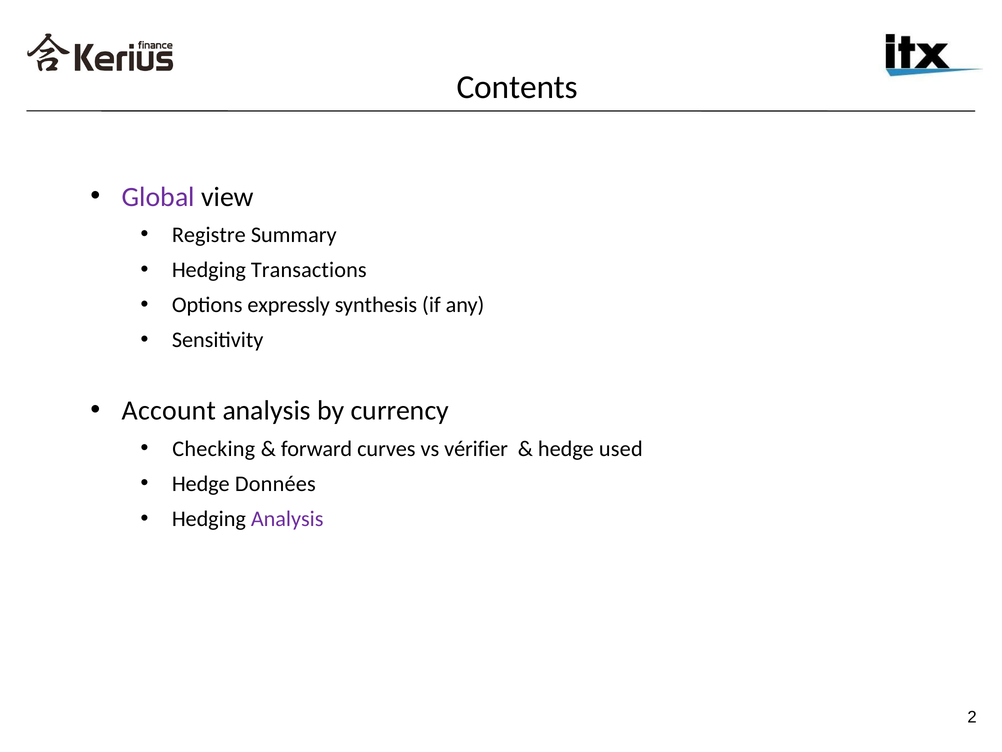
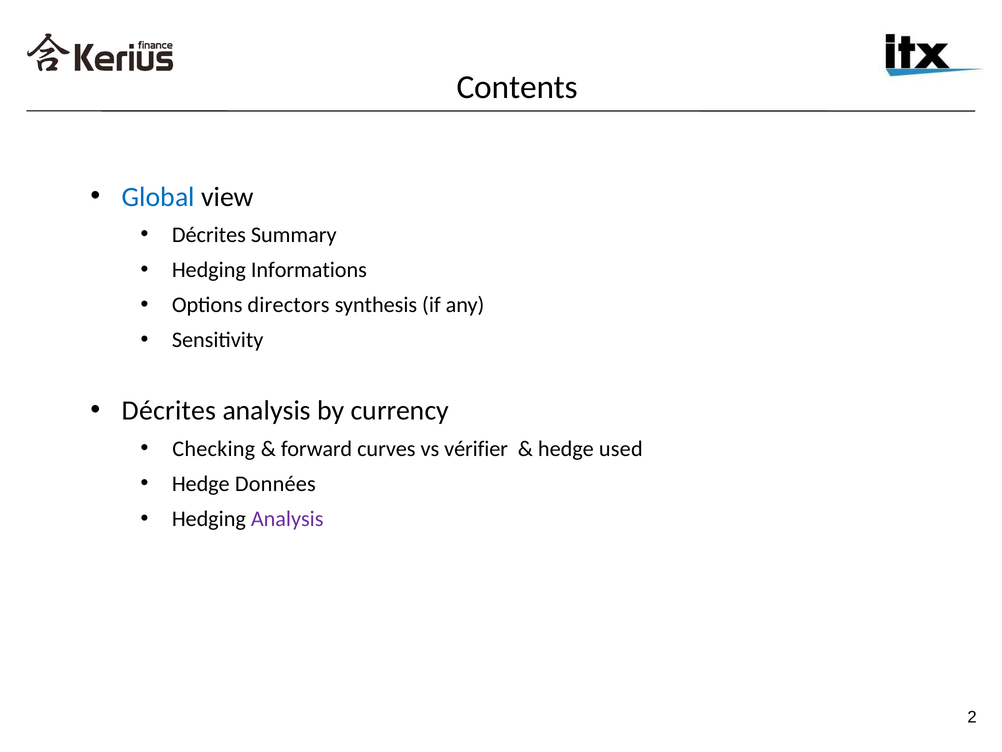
Global colour: purple -> blue (158, 197)
Registre: Registre -> Décrites (209, 235)
Transactions: Transactions -> Informations (309, 270)
expressly: expressly -> directors (289, 305)
Account: Account -> Décrites (169, 411)
